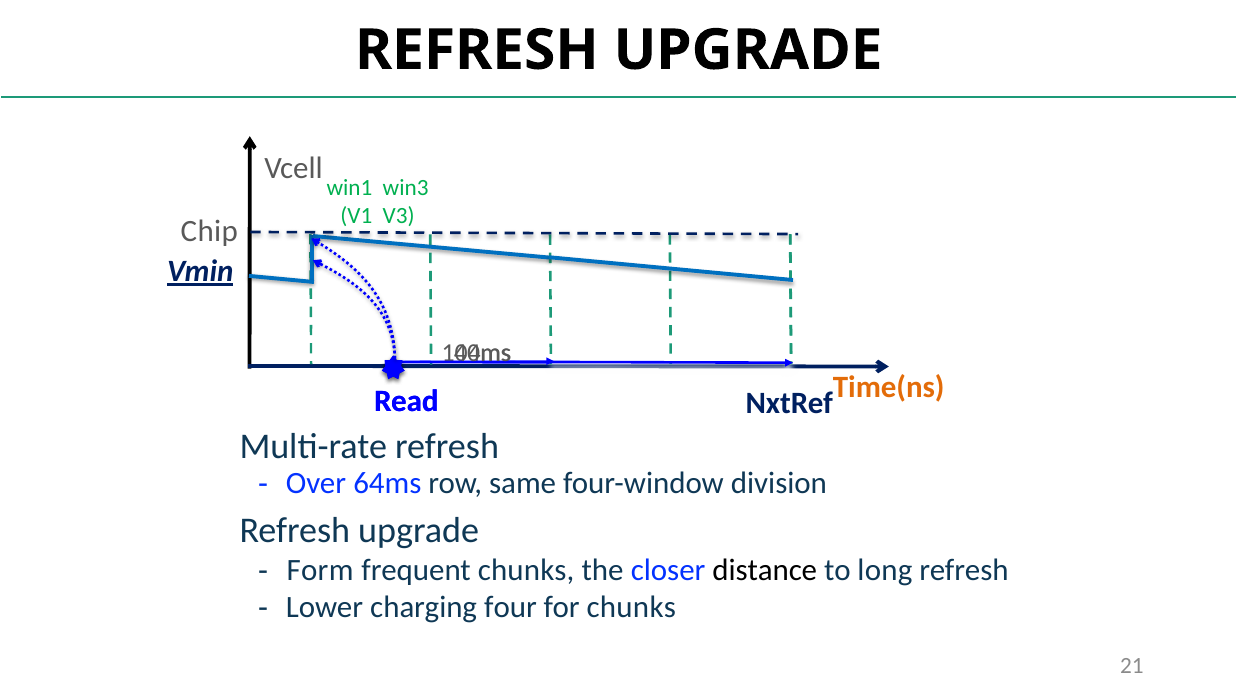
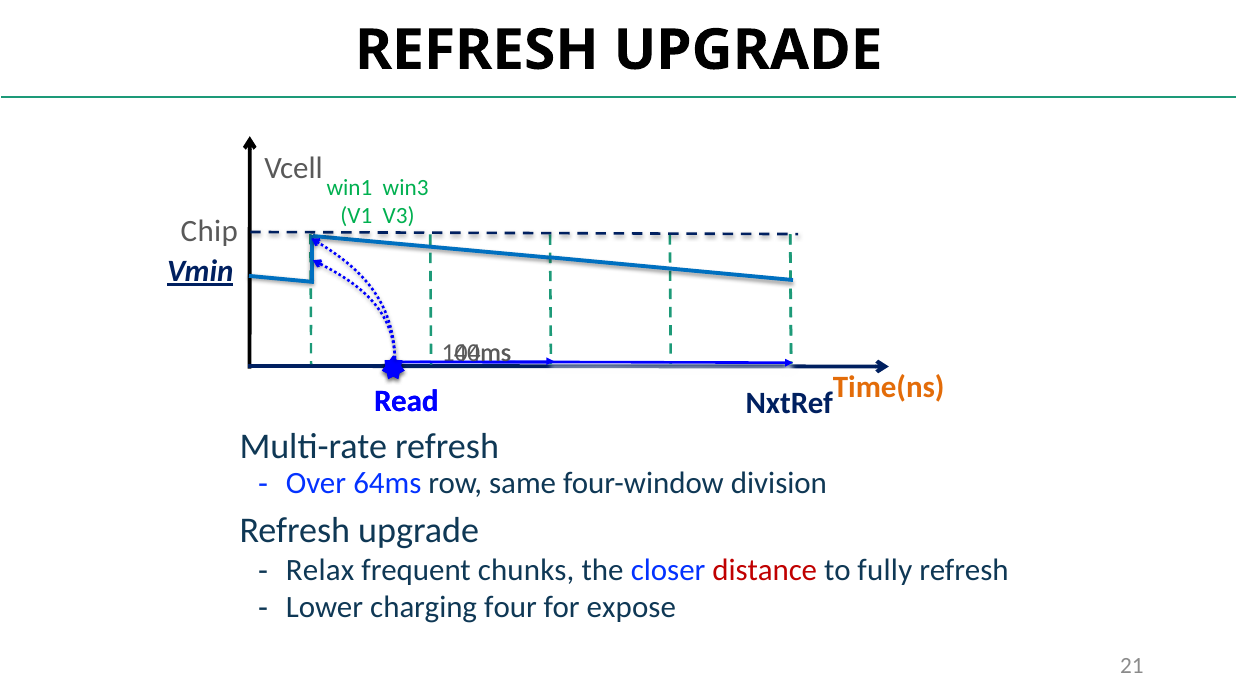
Form: Form -> Relax (320, 570)
distance colour: black -> red (765, 570)
long: long -> fully (885, 570)
for chunks: chunks -> expose (631, 607)
